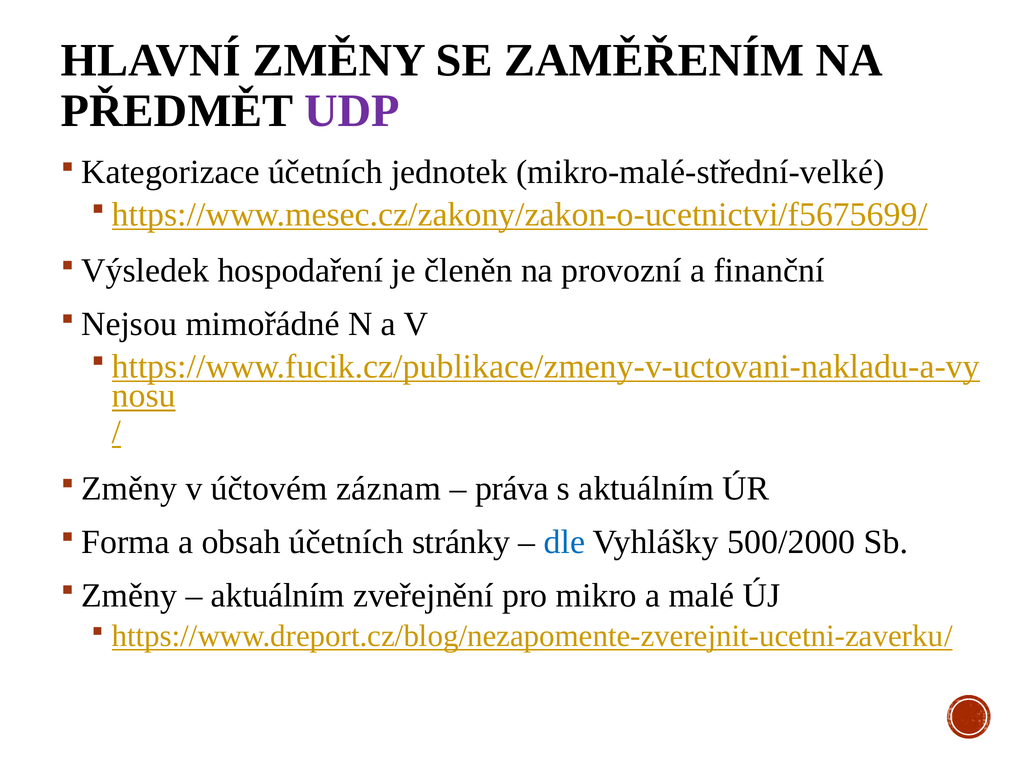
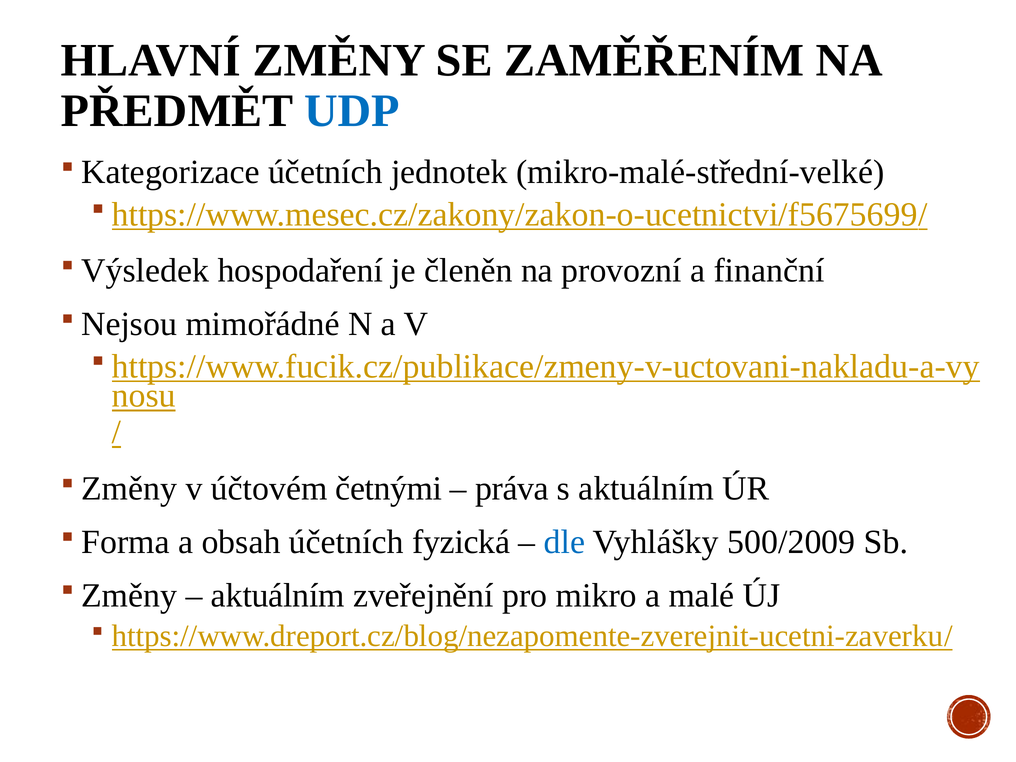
UDP colour: purple -> blue (352, 111)
záznam: záznam -> četnými (389, 488)
stránky: stránky -> fyzická (461, 542)
500/2000: 500/2000 -> 500/2009 (791, 542)
